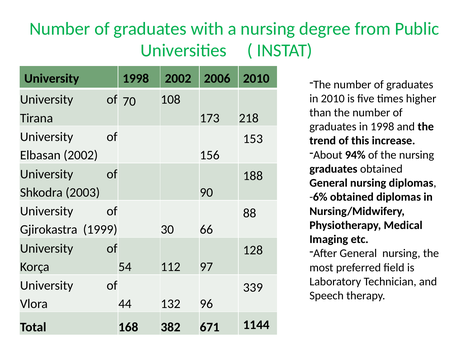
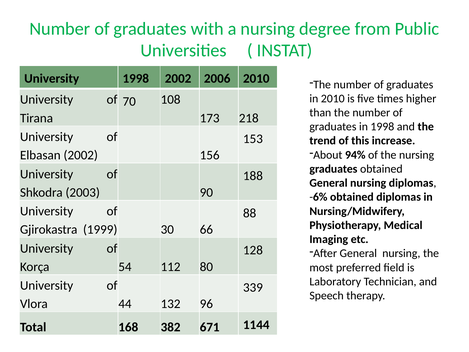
97: 97 -> 80 (206, 267)
